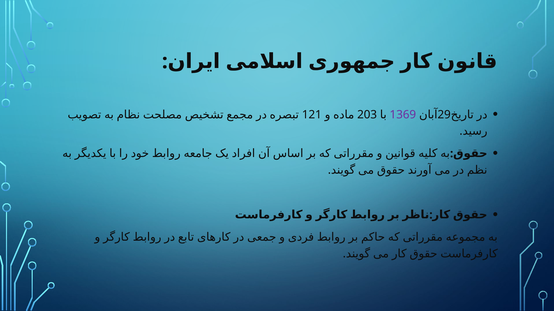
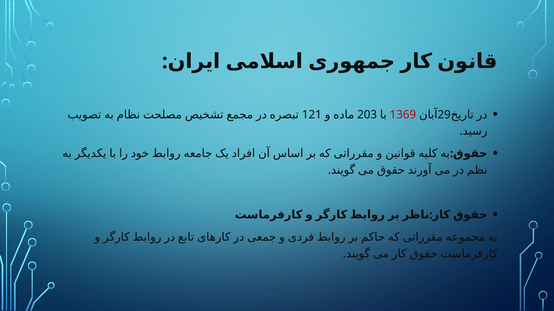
1369 colour: purple -> red (403, 115)
